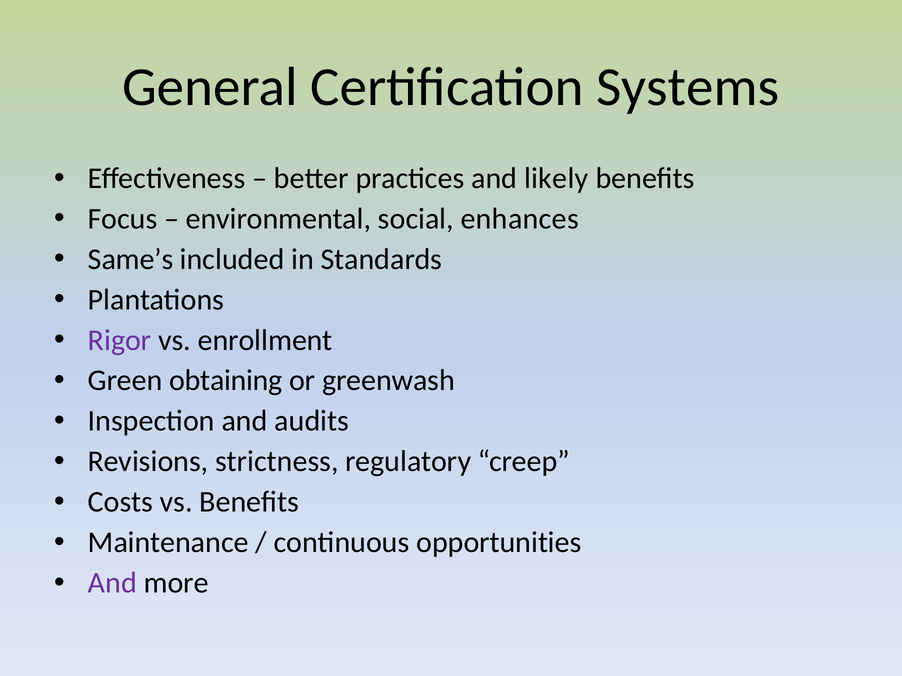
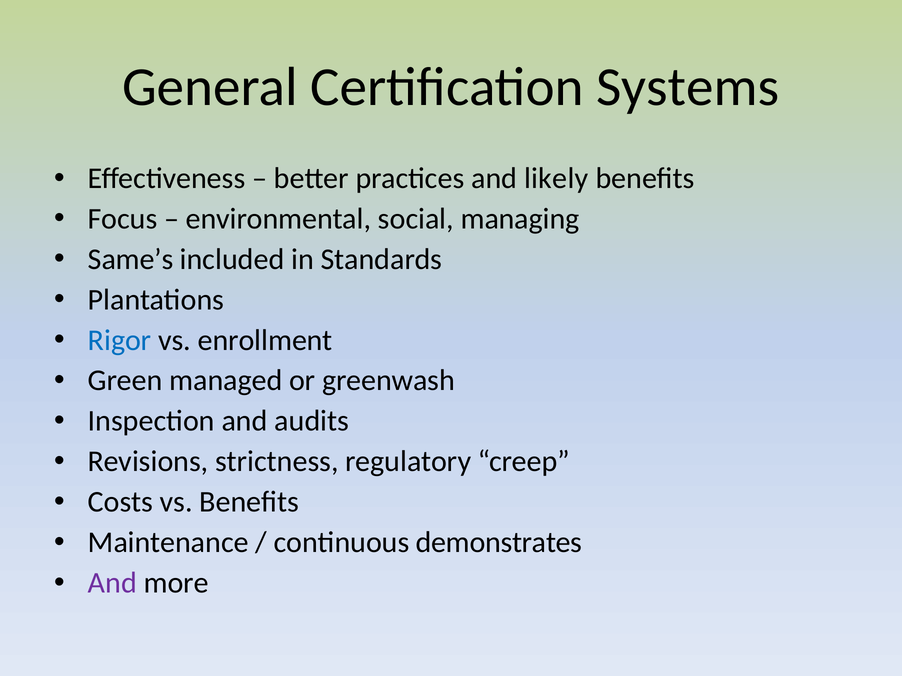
enhances: enhances -> managing (520, 219)
Rigor colour: purple -> blue (120, 340)
obtaining: obtaining -> managed (226, 381)
opportunities: opportunities -> demonstrates (499, 543)
